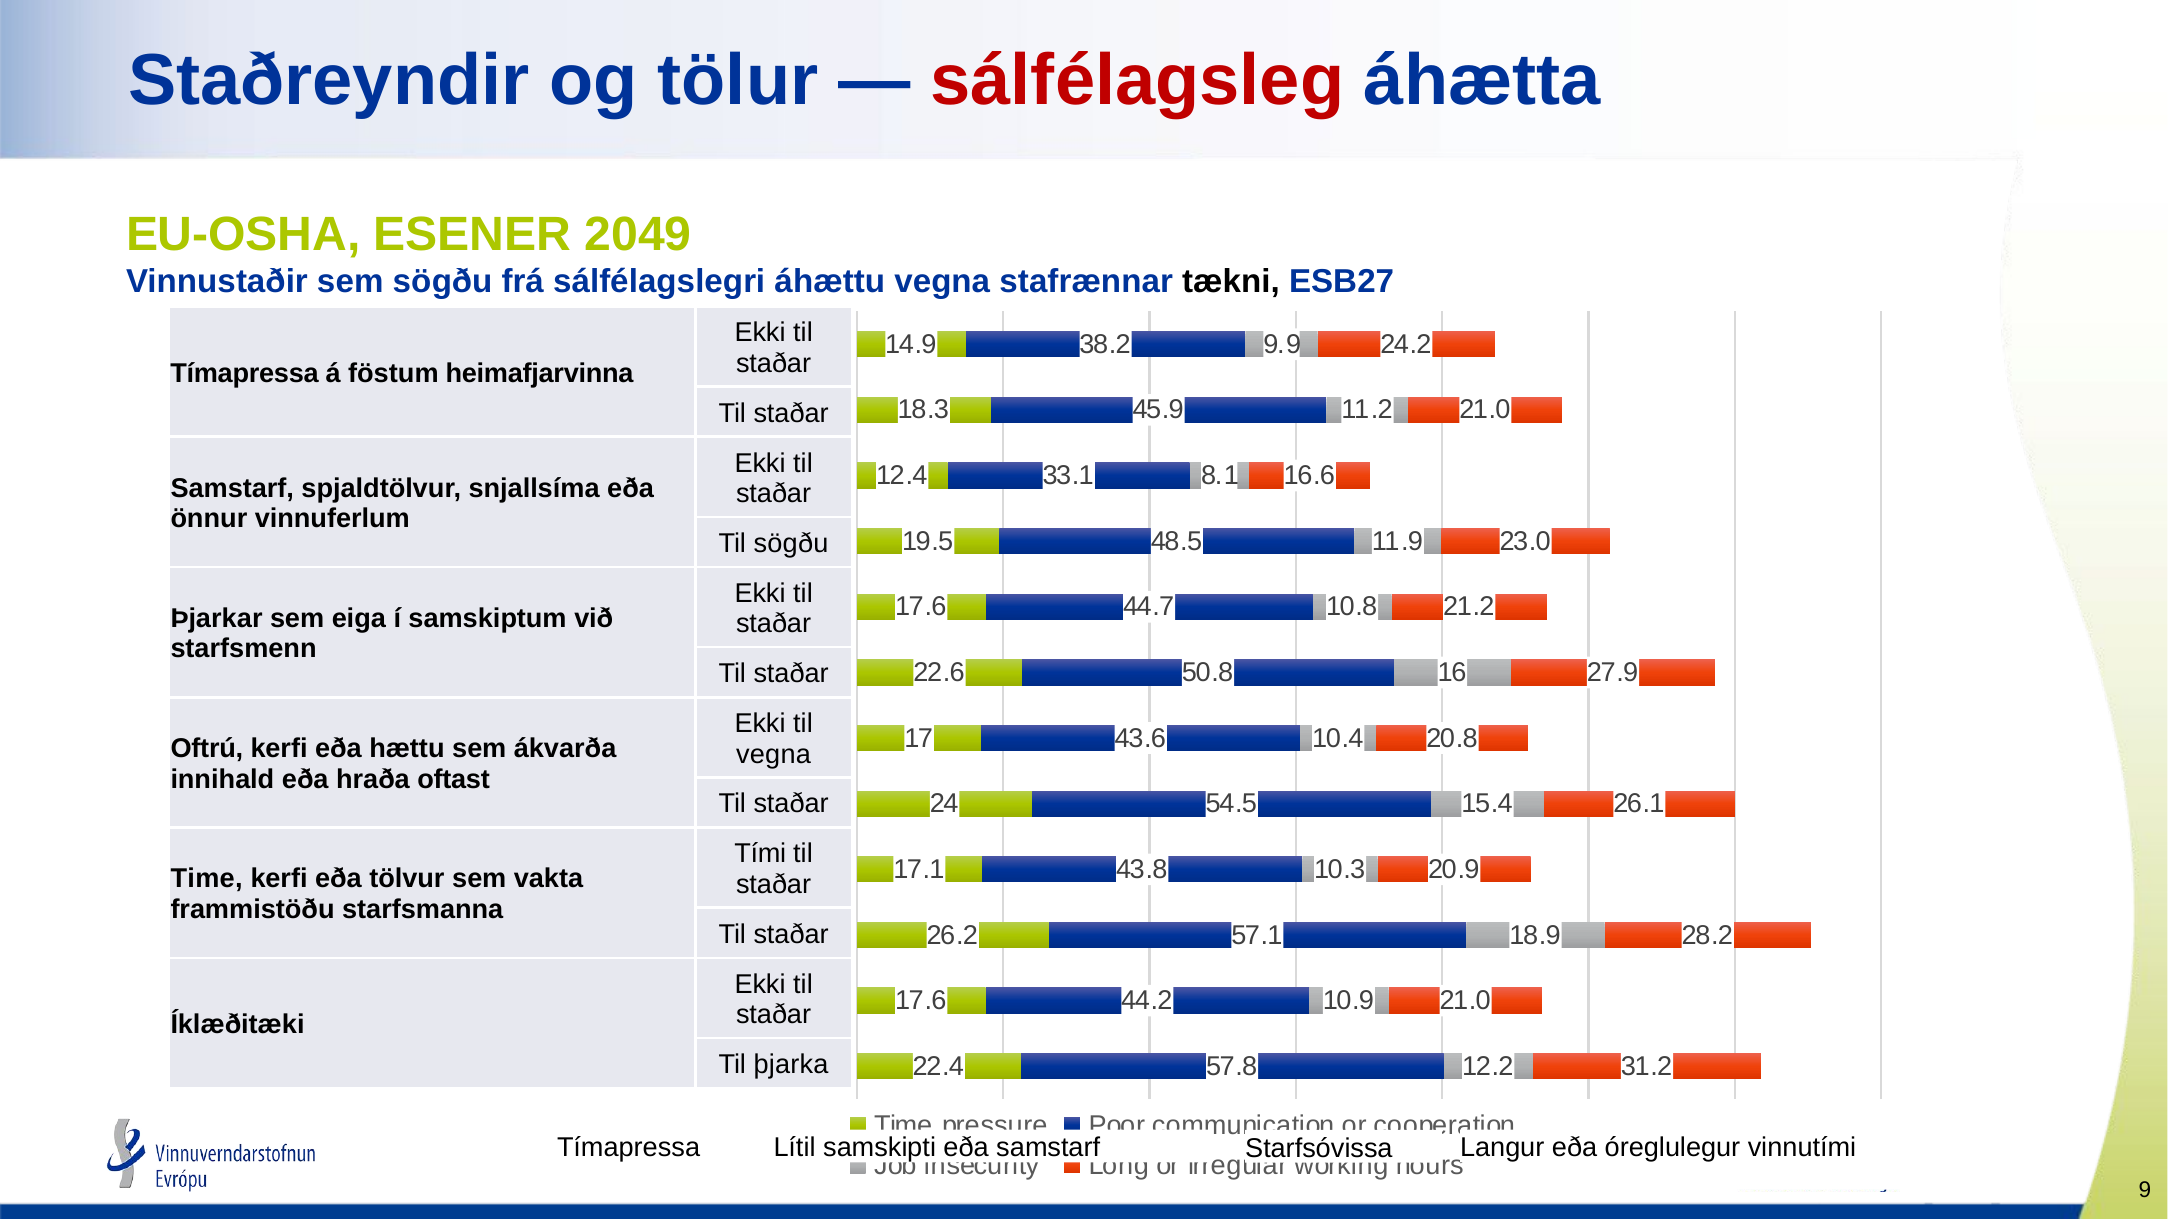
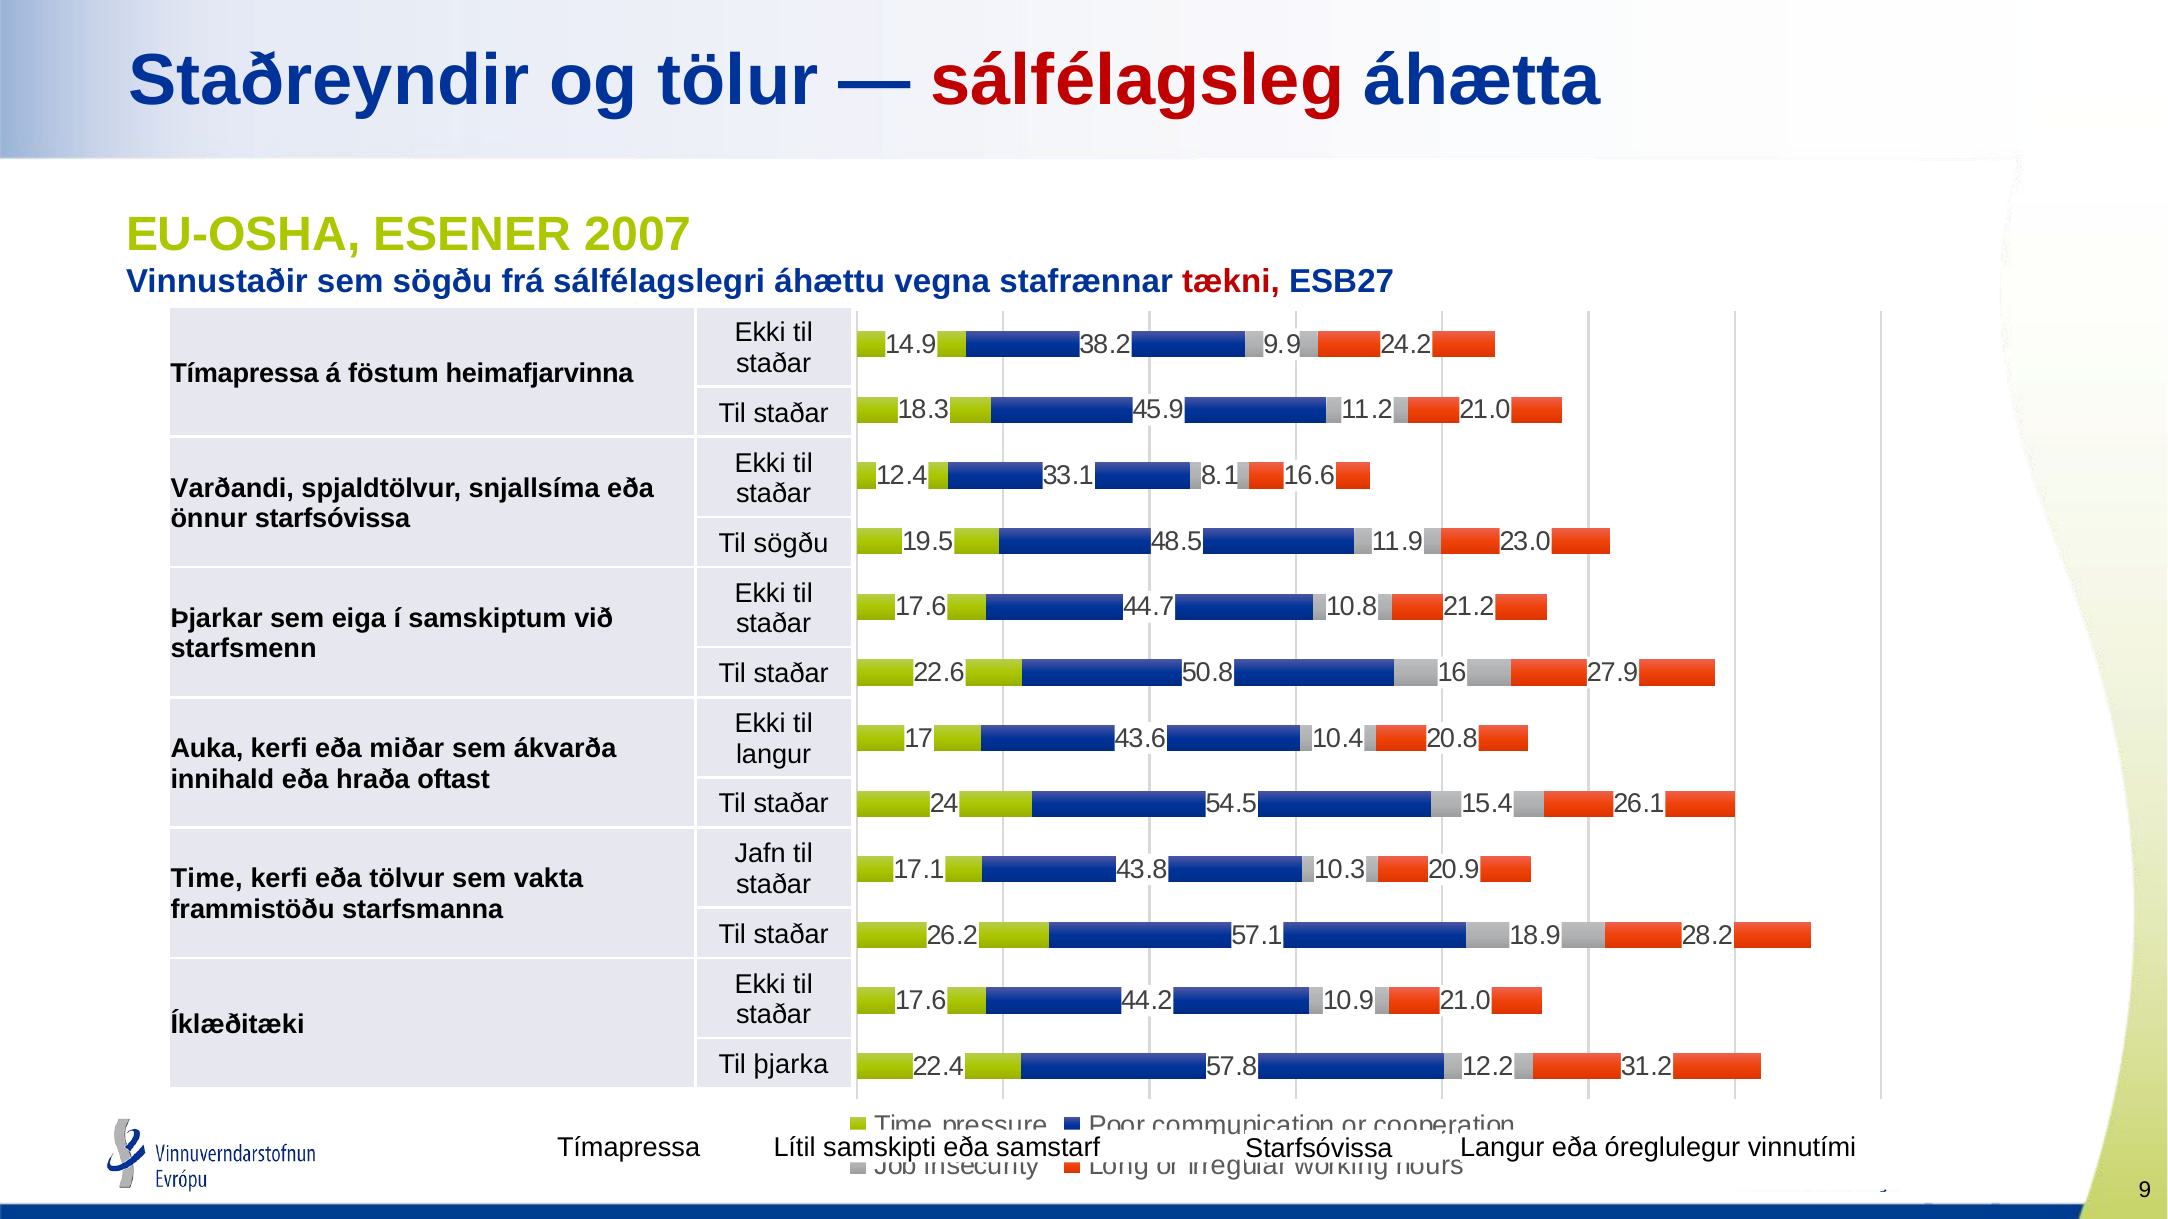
2049: 2049 -> 2007 (638, 234)
tækni colour: black -> red (1231, 282)
Samstarf: Samstarf -> Varðandi (232, 488)
önnur vinnuferlum: vinnuferlum -> starfsóvissa (332, 519)
Oftrú: Oftrú -> Auka (207, 749)
hættu: hættu -> miðar (407, 749)
vegna: vegna -> langur (774, 754)
Tími: Tími -> Jafn (760, 854)
